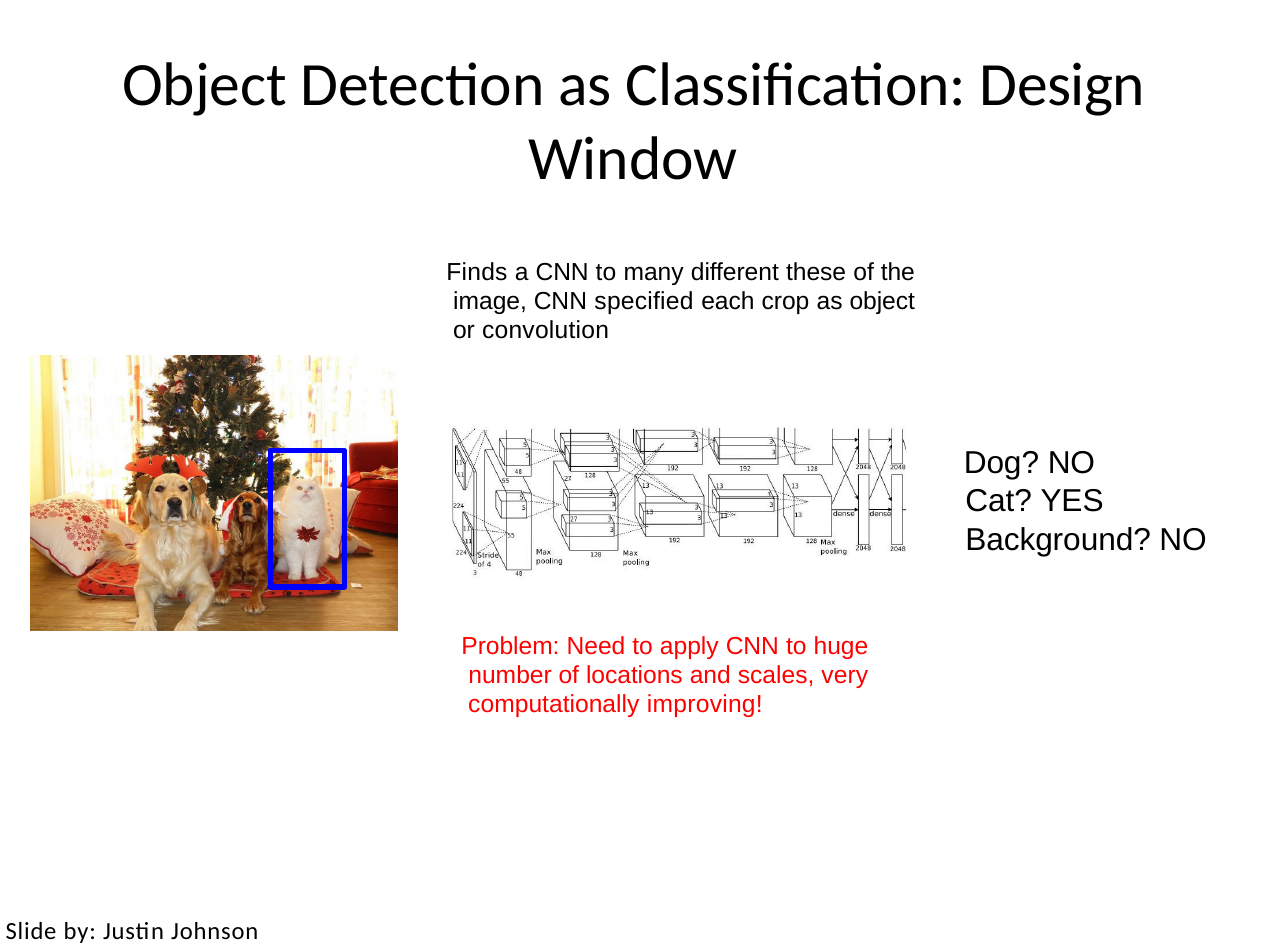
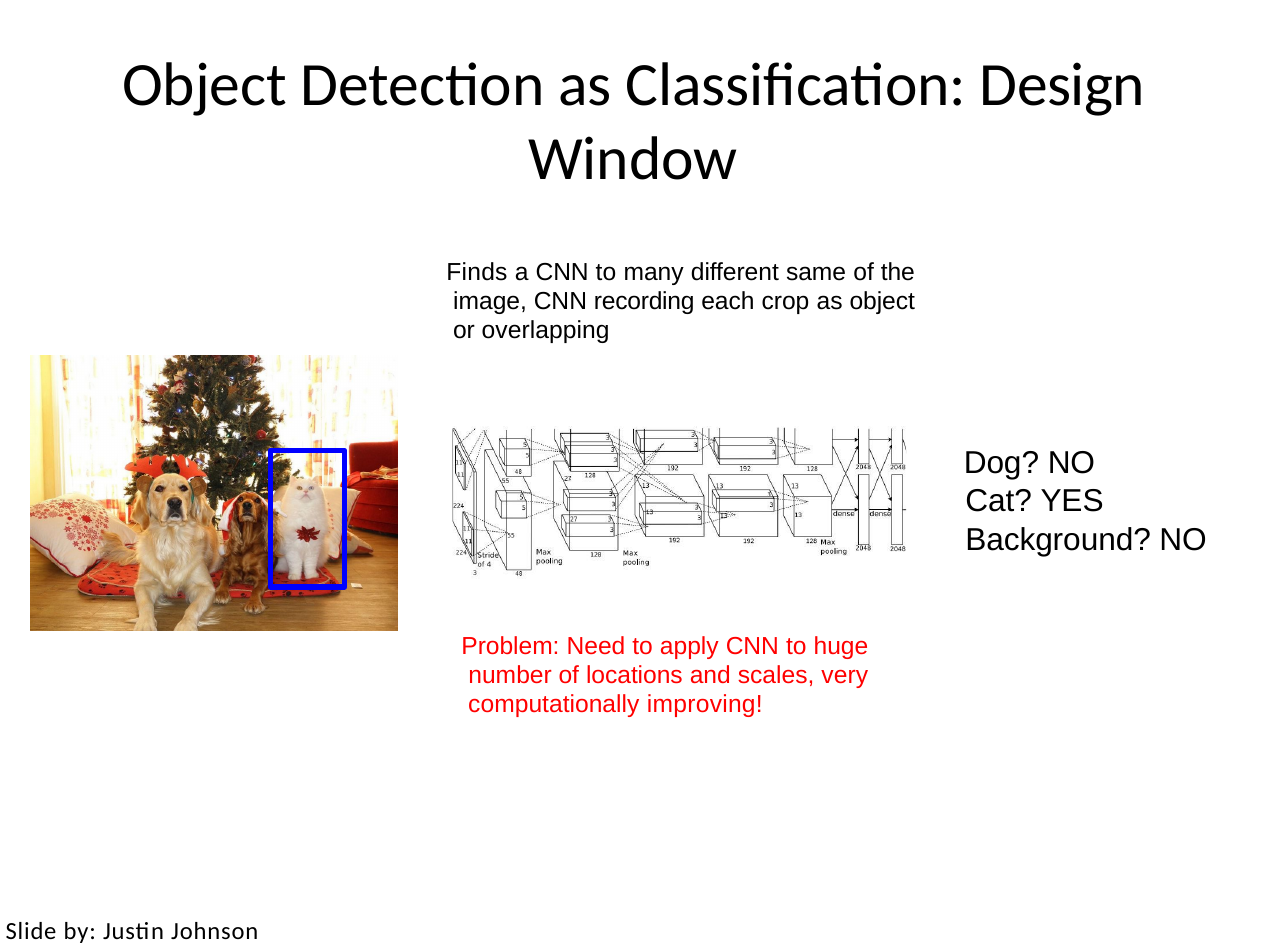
these: these -> same (816, 273)
specified: specified -> recording (644, 302)
convolution: convolution -> overlapping (546, 331)
